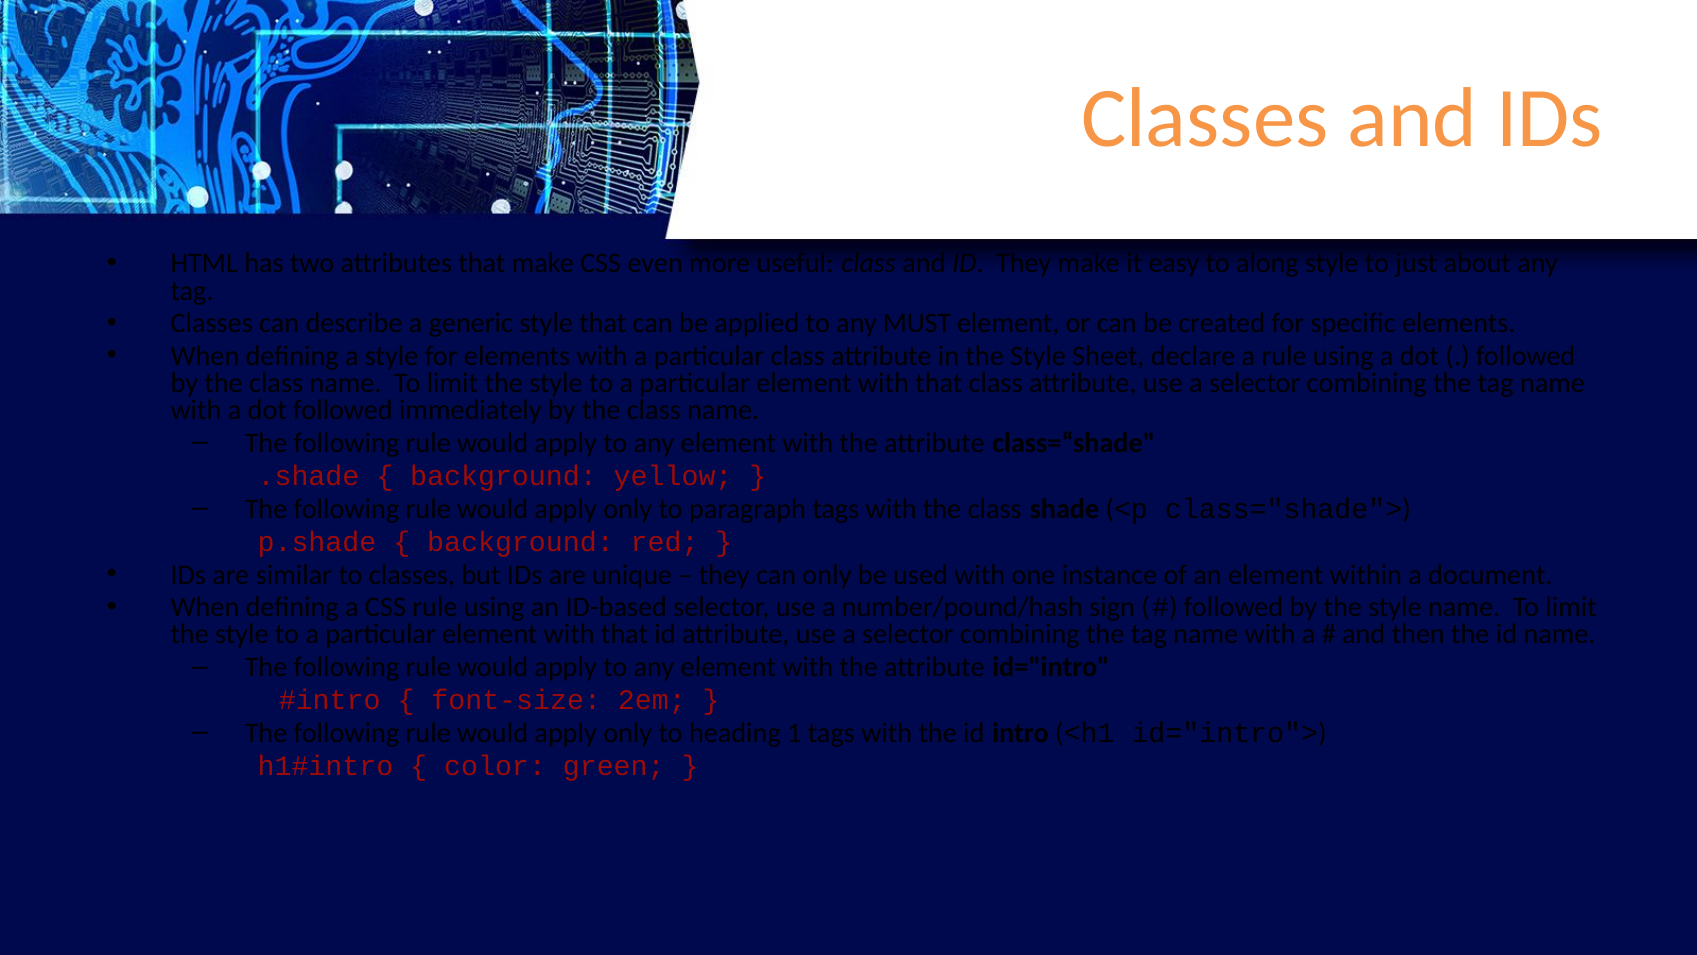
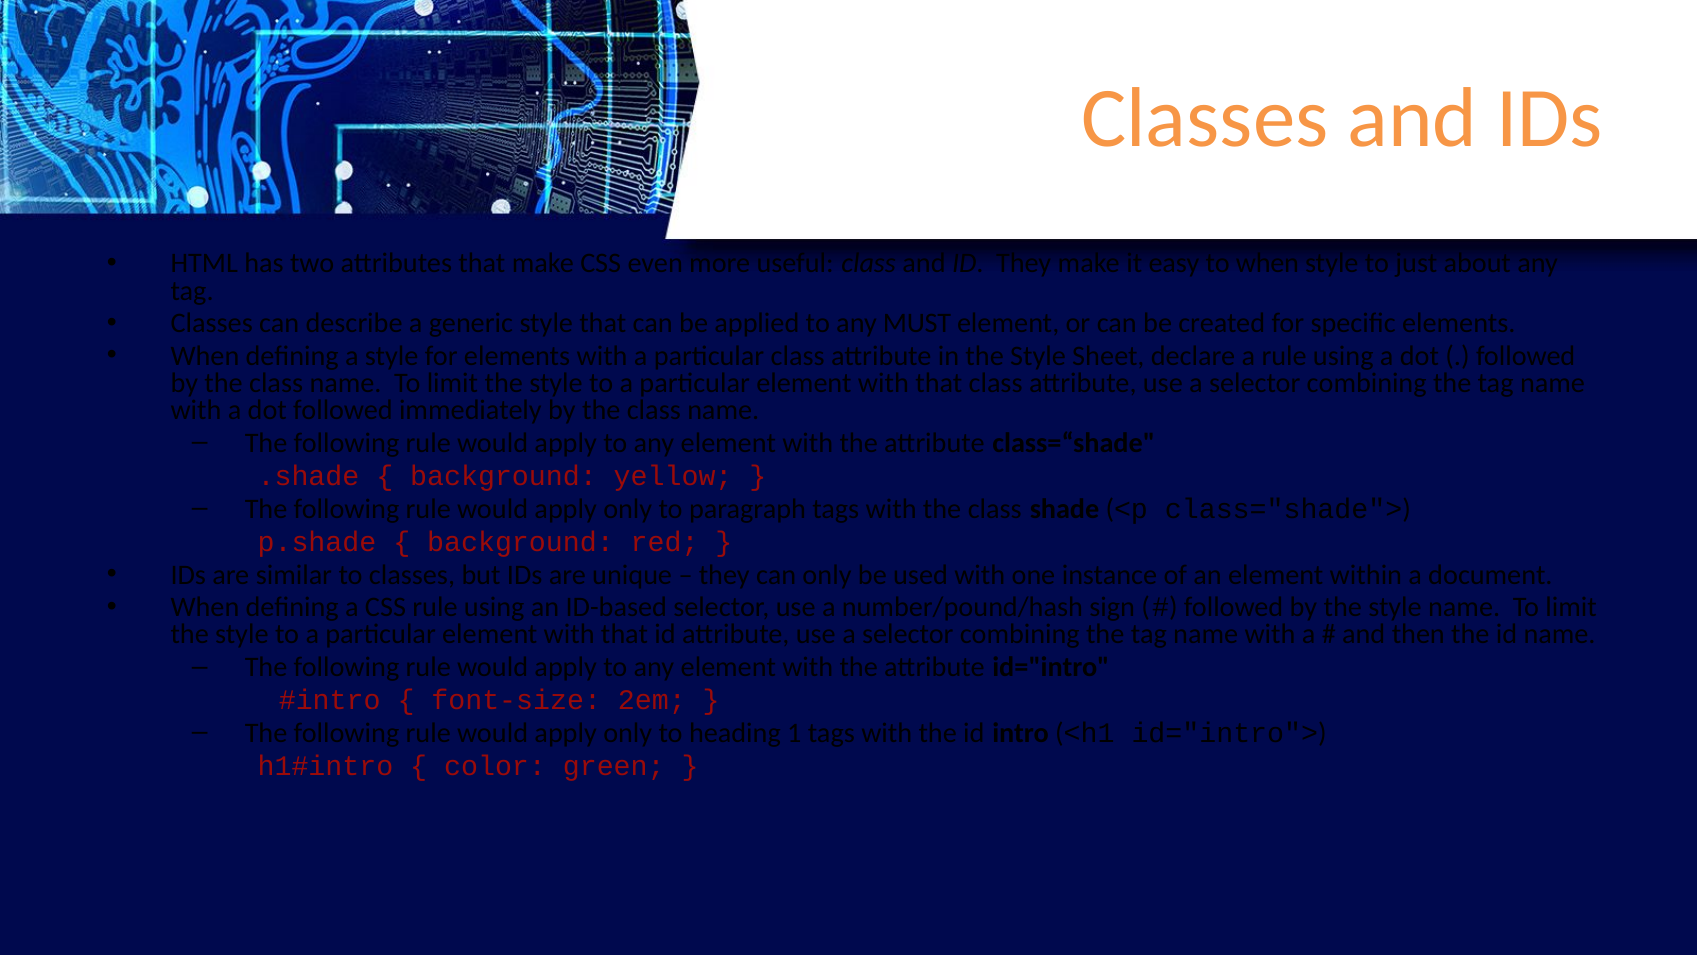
to along: along -> when (1268, 263)
